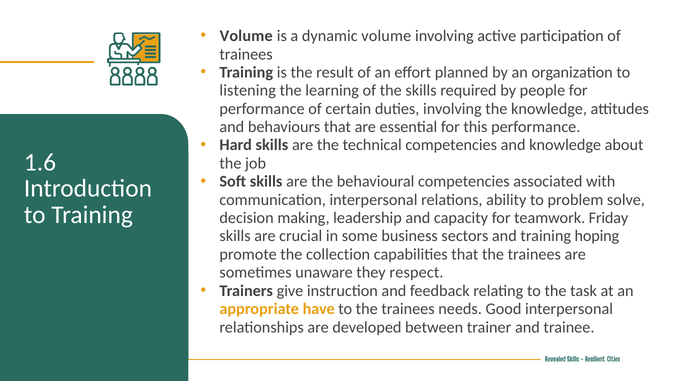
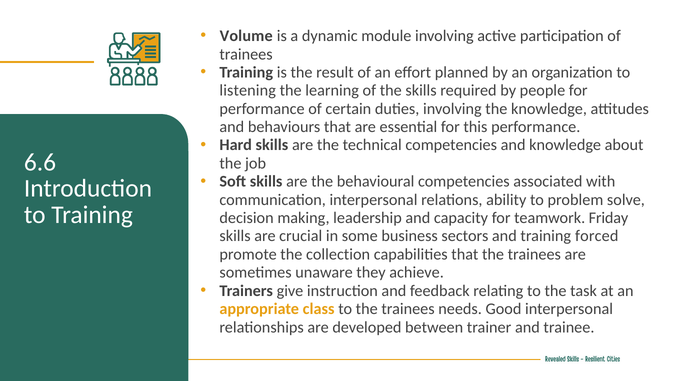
dynamic volume: volume -> module (386, 36)
1.6: 1.6 -> 6.6 (40, 162)
hoping: hoping -> forced (597, 236)
respect: respect -> achieve (417, 272)
have: have -> class (319, 309)
